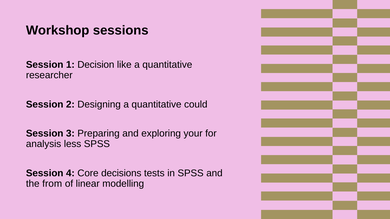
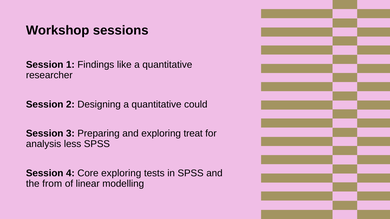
Decision: Decision -> Findings (96, 65)
your: your -> treat (193, 134)
Core decisions: decisions -> exploring (121, 173)
